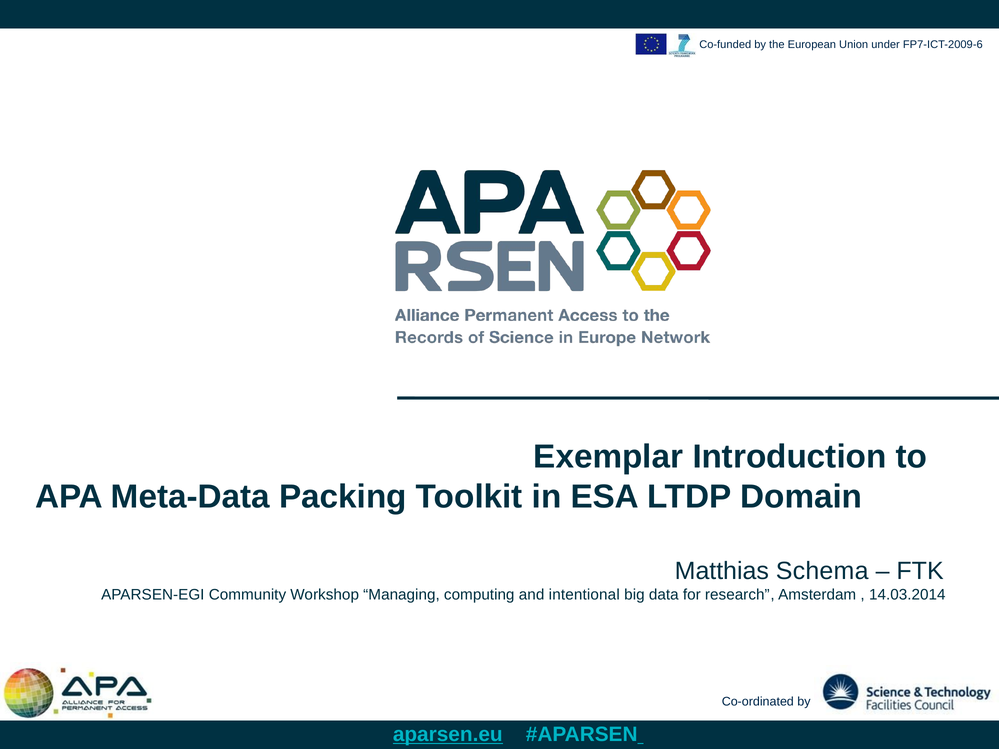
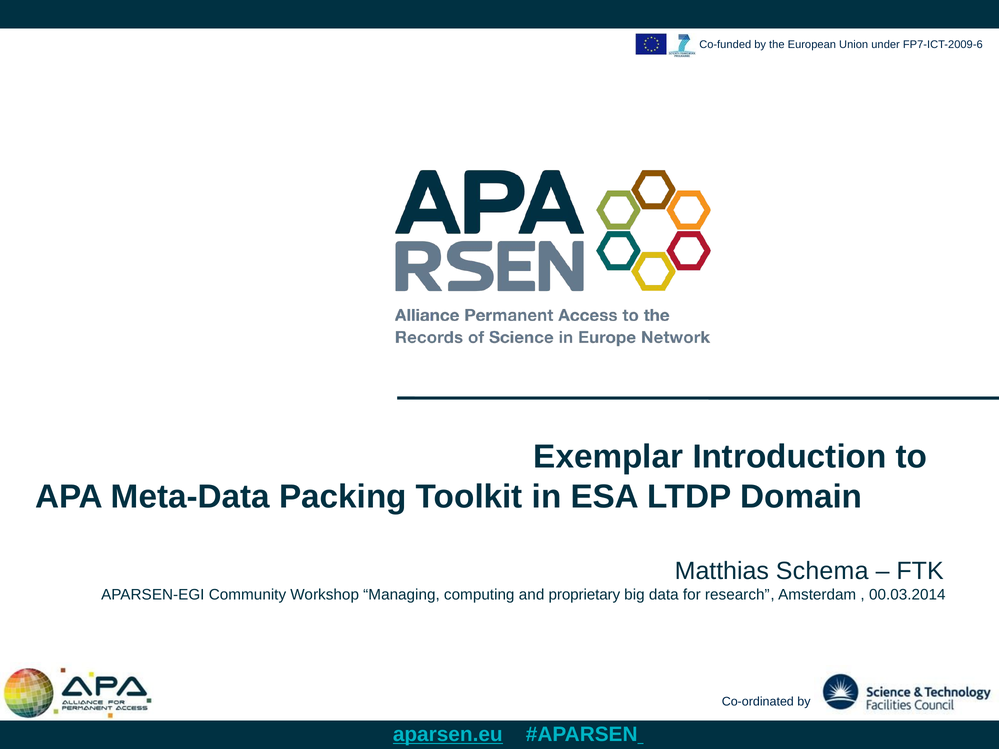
intentional: intentional -> proprietary (584, 595)
14.03.2014: 14.03.2014 -> 00.03.2014 (907, 595)
